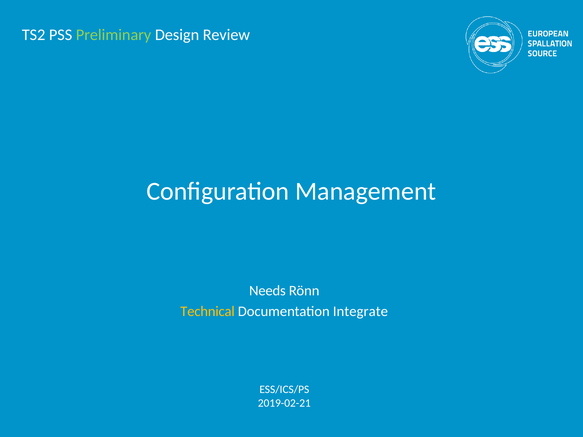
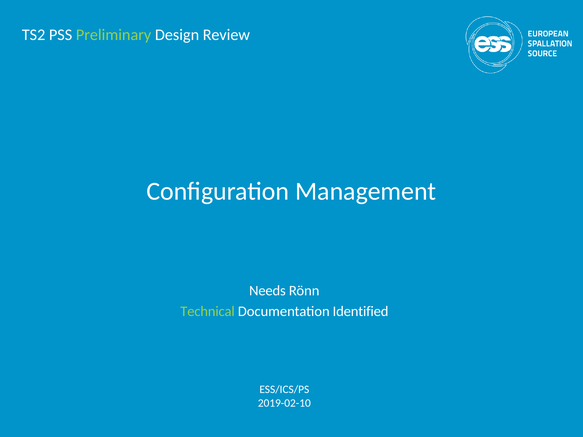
Technical colour: yellow -> light green (208, 311)
Integrate: Integrate -> Identified (361, 311)
2019-02-21: 2019-02-21 -> 2019-02-10 (284, 403)
